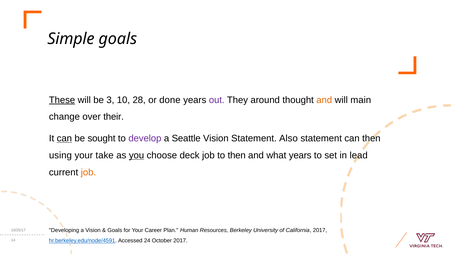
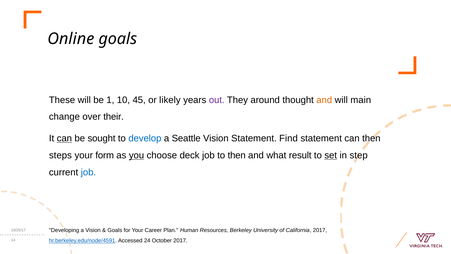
Simple: Simple -> Online (71, 39)
These underline: present -> none (62, 100)
3: 3 -> 1 (110, 100)
28: 28 -> 45 (139, 100)
done: done -> likely (170, 100)
develop colour: purple -> blue (145, 138)
Also: Also -> Find (288, 138)
using: using -> steps (60, 155)
take: take -> form (105, 155)
what years: years -> result (300, 155)
set underline: none -> present (331, 155)
lead: lead -> step (359, 155)
job colour: orange -> blue (88, 172)
